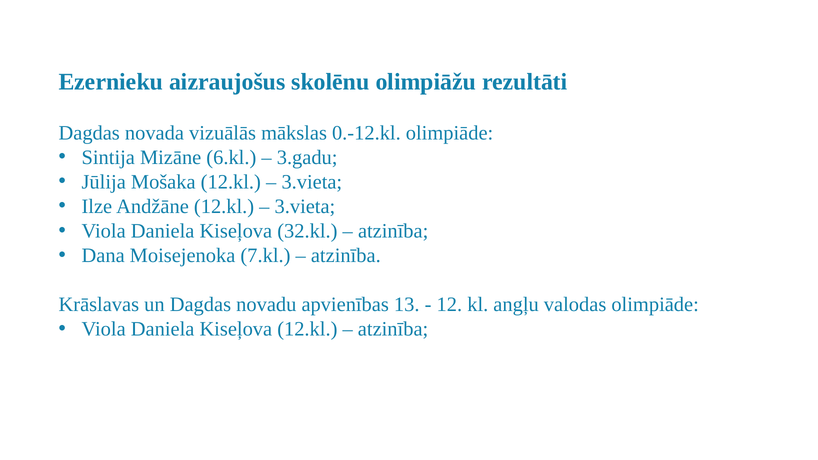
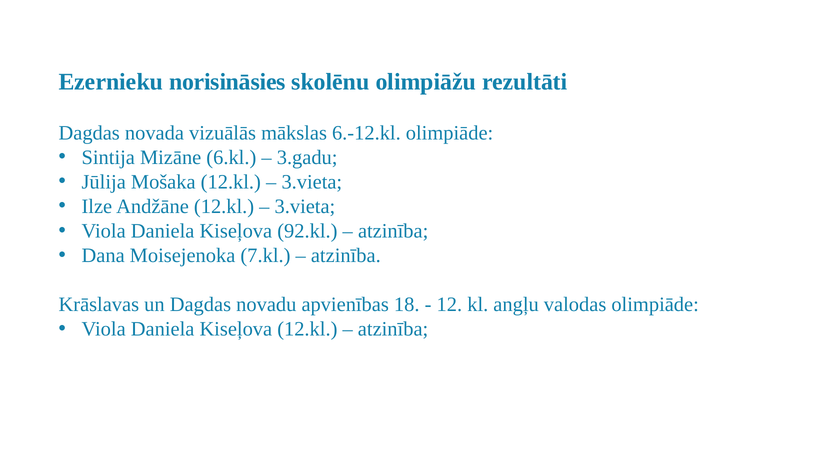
aizraujošus: aizraujošus -> norisināsies (227, 82)
0.-12.kl: 0.-12.kl -> 6.-12.kl (366, 133)
32.kl: 32.kl -> 92.kl (307, 231)
13: 13 -> 18 (407, 305)
